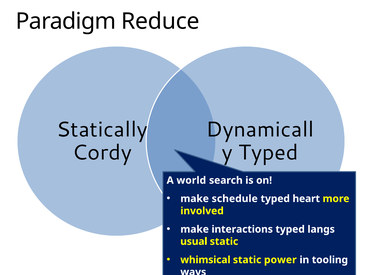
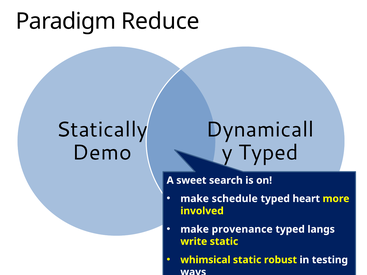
Cordy: Cordy -> Demo (102, 153)
world: world -> sweet (191, 181)
interactions: interactions -> provenance (242, 229)
usual: usual -> write (194, 242)
power: power -> robust (280, 260)
tooling: tooling -> testing (330, 260)
